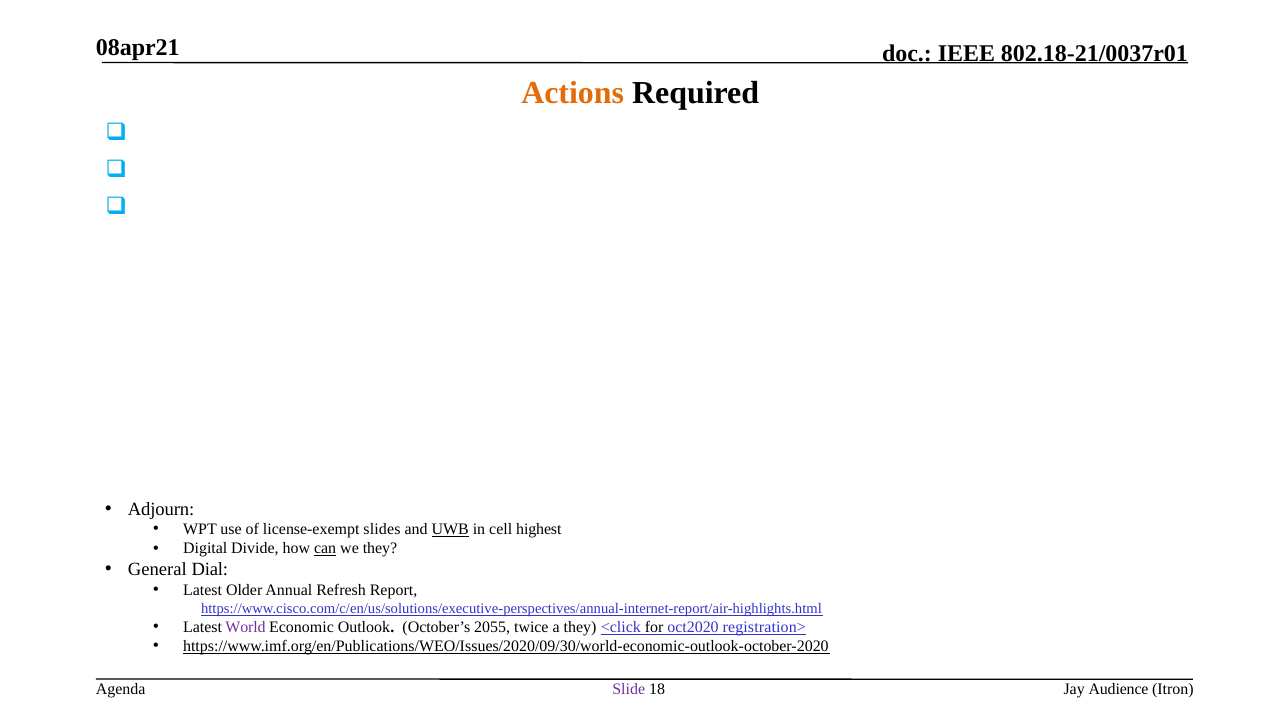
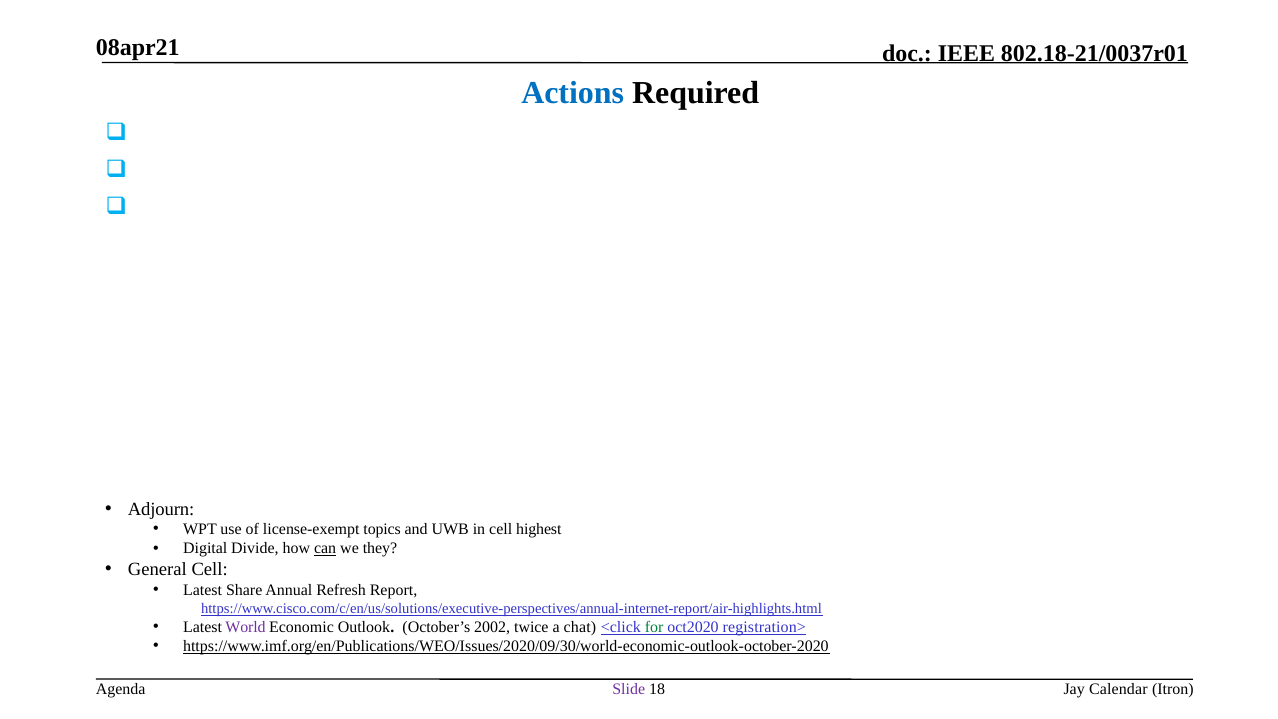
Actions colour: orange -> blue (573, 93)
slides: slides -> topics (382, 529)
UWB underline: present -> none (450, 529)
General Dial: Dial -> Cell (210, 570)
Older: Older -> Share (244, 590)
2055: 2055 -> 2002 (492, 627)
a they: they -> chat (580, 627)
for colour: black -> green (654, 627)
Audience: Audience -> Calendar (1118, 689)
